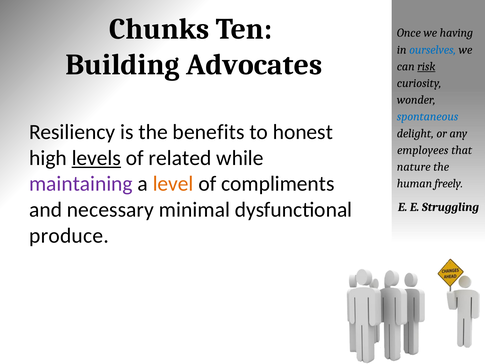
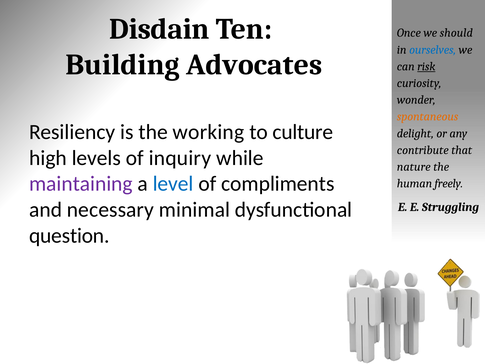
Chunks: Chunks -> Disdain (159, 29)
having: having -> should (456, 33)
spontaneous colour: blue -> orange (428, 117)
benefits: benefits -> working (208, 132)
honest: honest -> culture (303, 132)
employees: employees -> contribute (423, 150)
levels underline: present -> none (96, 158)
related: related -> inquiry (180, 158)
level colour: orange -> blue (173, 184)
produce: produce -> question (69, 235)
